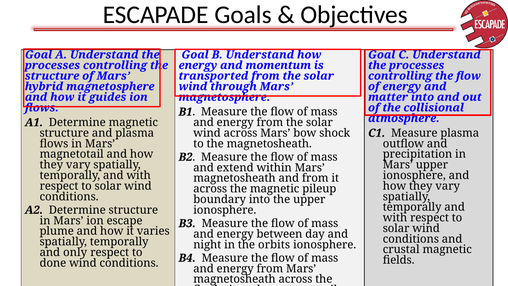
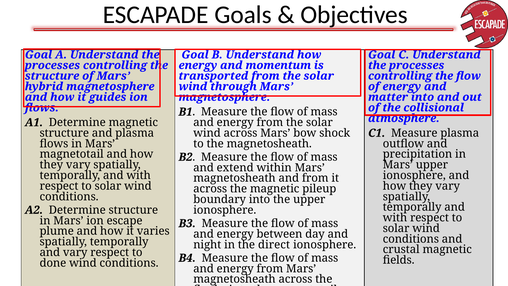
orbits: orbits -> direct (274, 244)
and only: only -> vary (75, 252)
